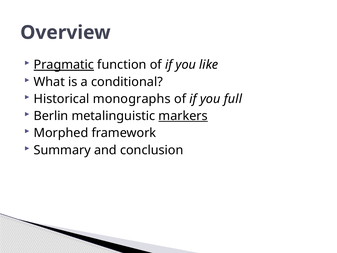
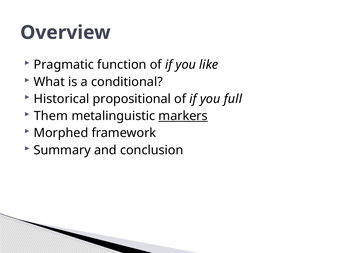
Pragmatic underline: present -> none (64, 65)
monographs: monographs -> propositional (132, 99)
Berlin: Berlin -> Them (51, 116)
